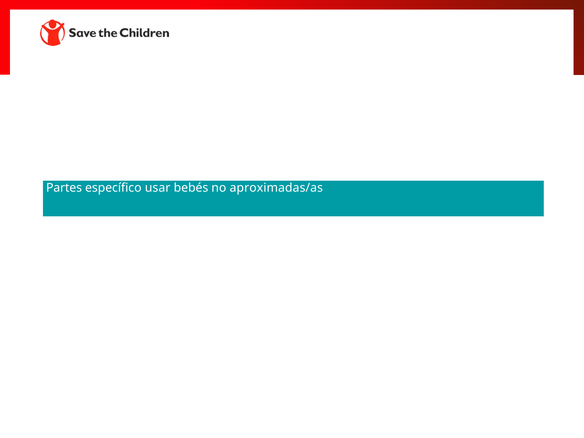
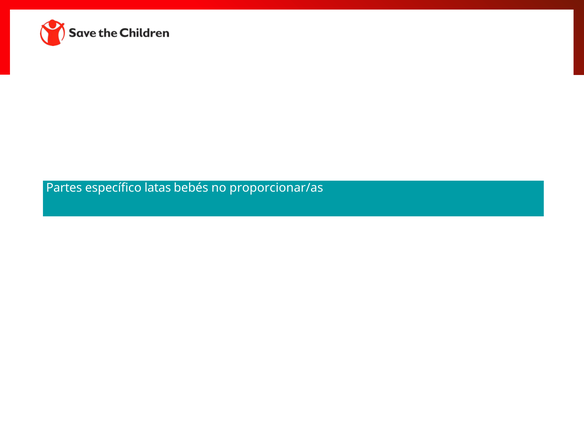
usar: usar -> latas (158, 188)
aproximadas/as: aproximadas/as -> proporcionar/as (276, 188)
